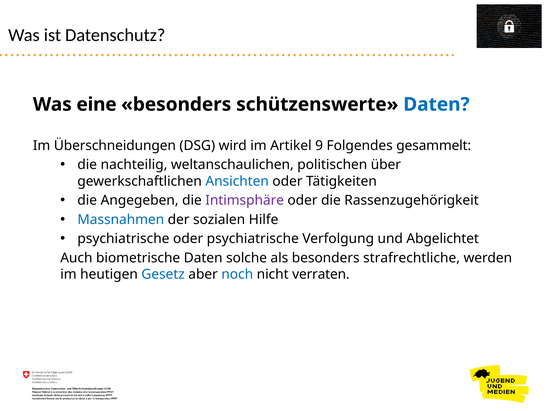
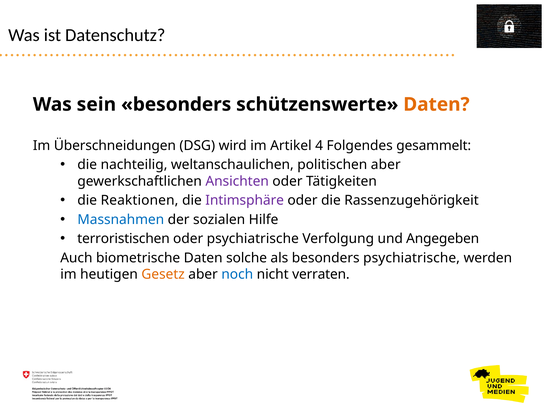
eine: eine -> sein (96, 104)
Daten colour: blue -> orange (436, 104)
9: 9 -> 4 (319, 146)
politischen über: über -> aber (386, 165)
Ansichten colour: blue -> purple (237, 181)
Angegeben: Angegeben -> Reaktionen (140, 200)
psychiatrische: psychiatrische -> terroristischen (124, 239)
Abgelichtet: Abgelichtet -> Angegeben (443, 239)
besonders strafrechtliche: strafrechtliche -> psychiatrische (412, 258)
Gesetz colour: blue -> orange (163, 274)
